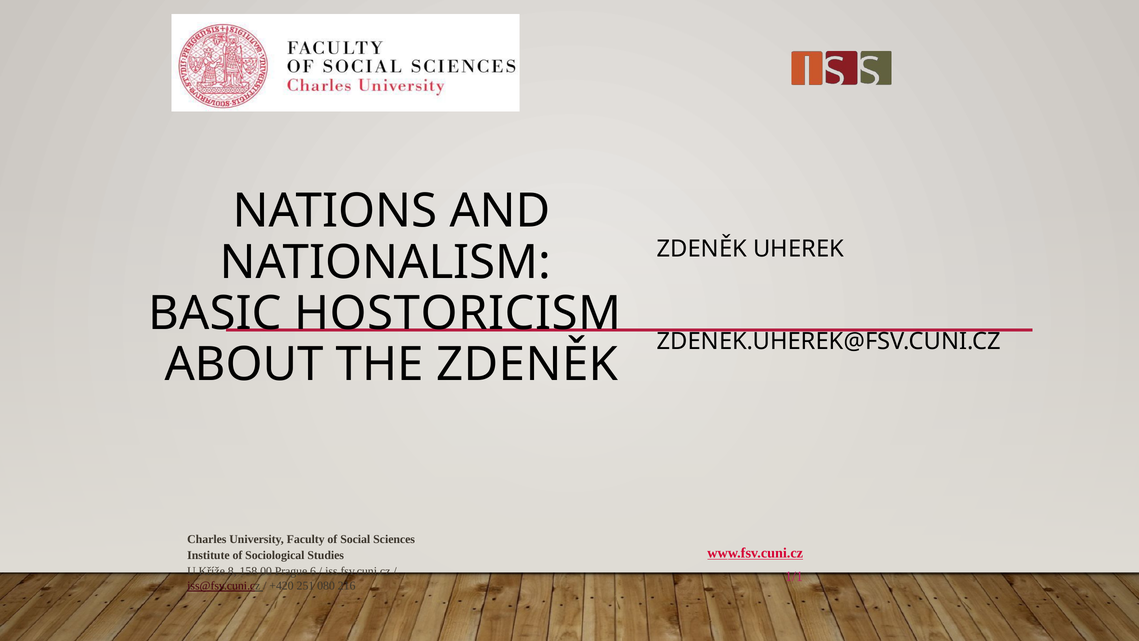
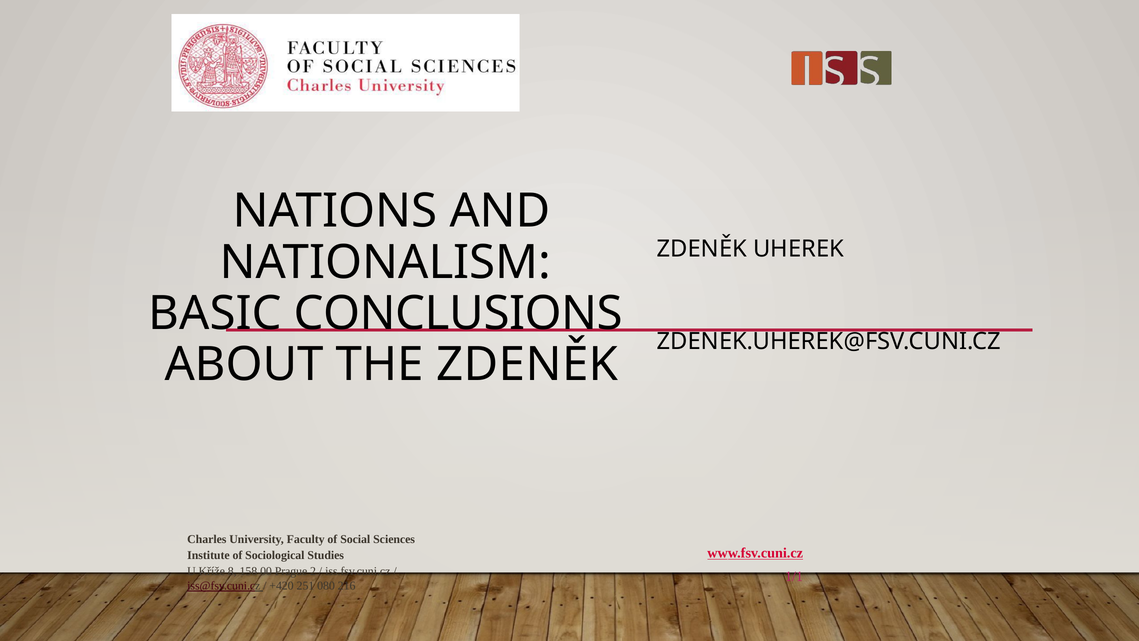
HOSTORICISM: HOSTORICISM -> CONCLUSIONS (458, 313)
6: 6 -> 2 (313, 571)
